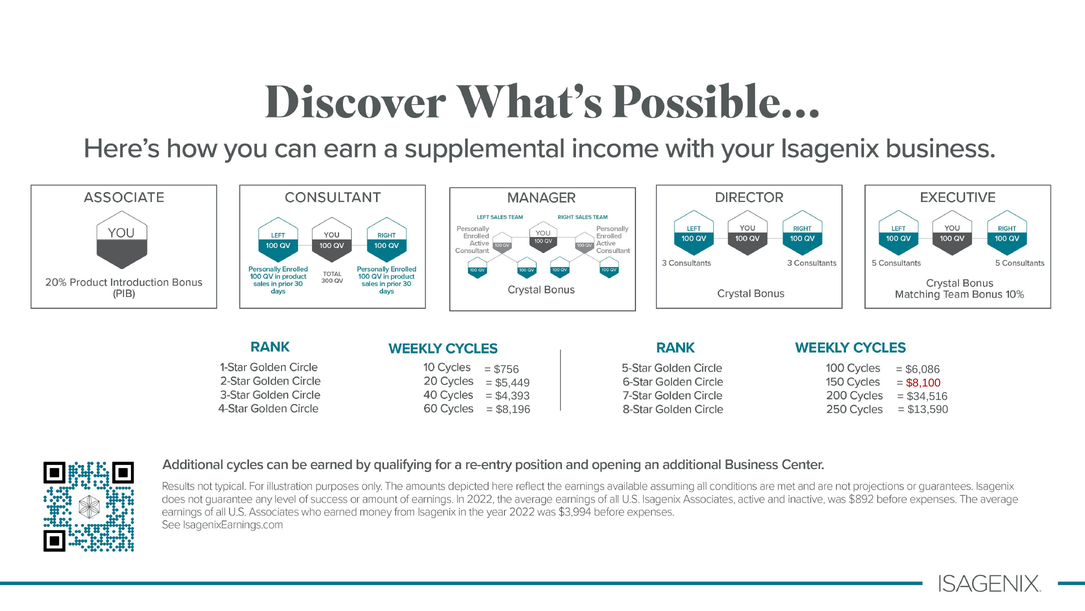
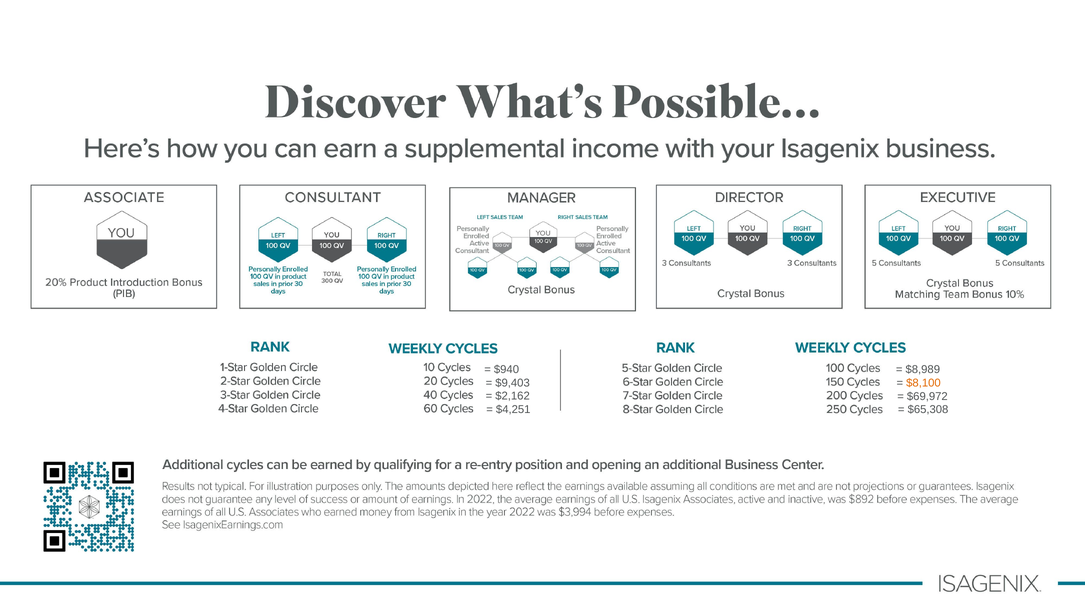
$756: $756 -> $940 (506, 369)
$6,086: $6,086 -> $8,989 (923, 369)
$5,449: $5,449 -> $9,403 (513, 382)
$8,100 colour: red -> orange (923, 382)
$4,393: $4,393 -> $2,162 (513, 395)
$34,516: $34,516 -> $69,972 (927, 396)
$8,196: $8,196 -> $4,251 (513, 409)
$13,590: $13,590 -> $65,308 (928, 409)
